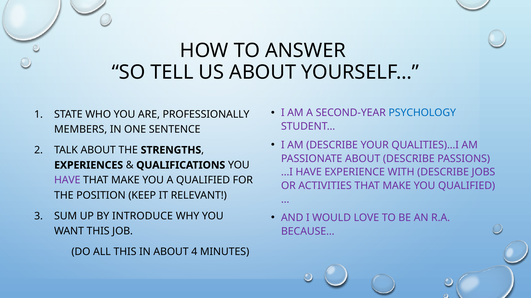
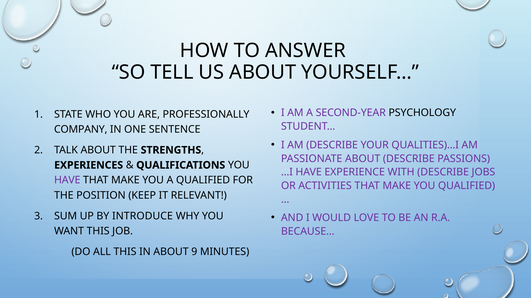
PSYCHOLOGY colour: blue -> black (422, 113)
MEMBERS: MEMBERS -> COMPANY (81, 130)
4: 4 -> 9 (194, 252)
